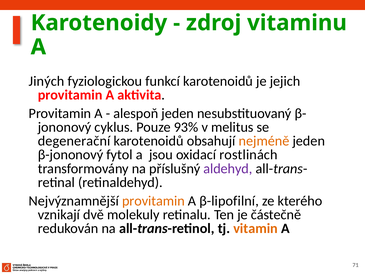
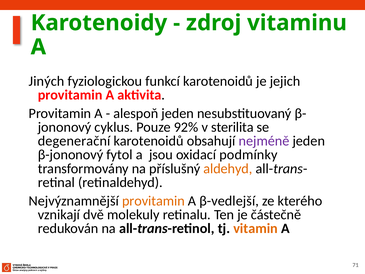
93%: 93% -> 92% (186, 127)
melitus: melitus -> sterilita (232, 127)
nejméně colour: orange -> purple (264, 141)
rostlinách: rostlinách -> podmínky (248, 155)
aldehyd colour: purple -> orange (228, 168)
β-lipofilní: β-lipofilní -> β-vedlejší (229, 201)
